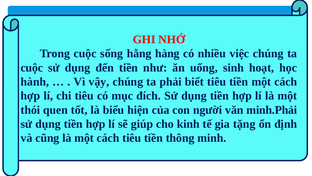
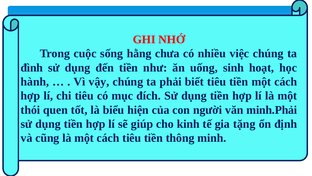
hàng: hàng -> chưa (167, 53)
cuộc: cuộc -> đình (32, 67)
